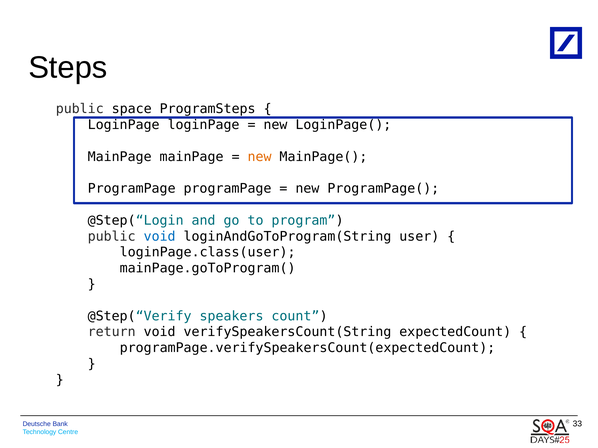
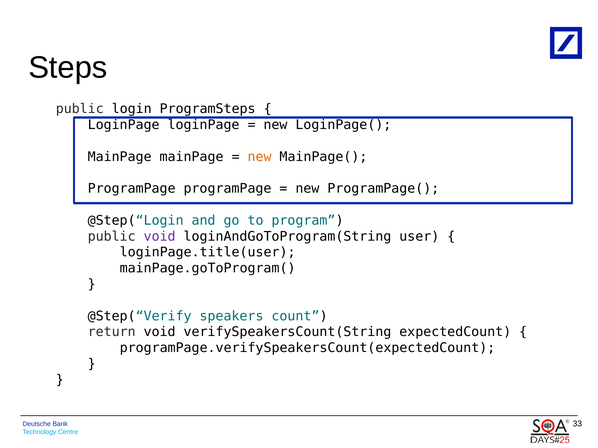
space: space -> login (132, 109)
void colour: blue -> purple (160, 237)
loginPage.class(user: loginPage.class(user -> loginPage.title(user (208, 253)
